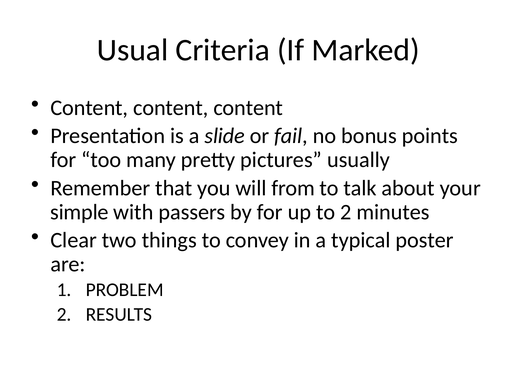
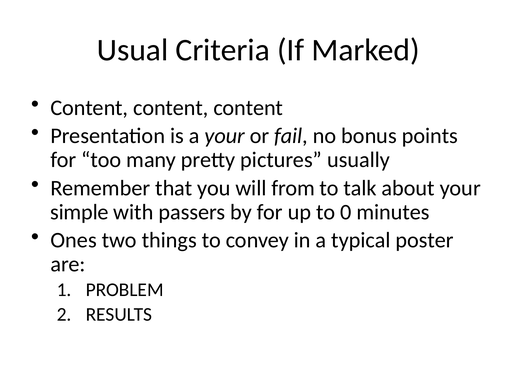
a slide: slide -> your (225, 136)
to 2: 2 -> 0 (346, 212)
Clear: Clear -> Ones (74, 241)
